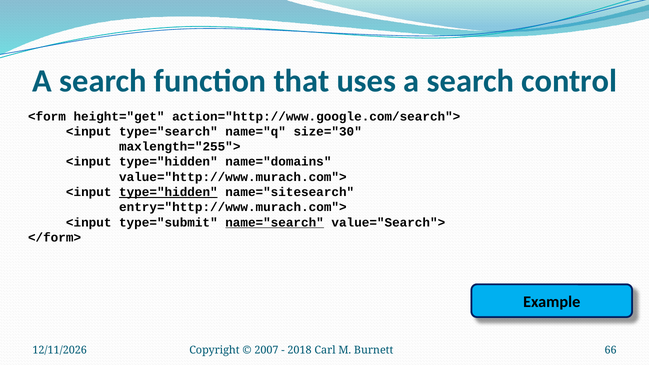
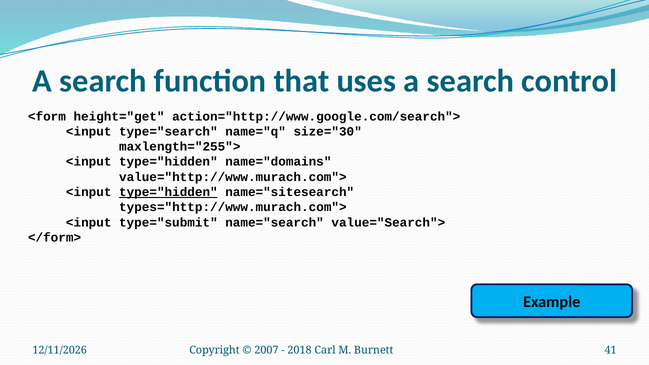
entry="http://www.murach.com">: entry="http://www.murach.com"> -> types="http://www.murach.com"> (233, 207)
name="search underline: present -> none (275, 222)
66: 66 -> 41 (611, 350)
